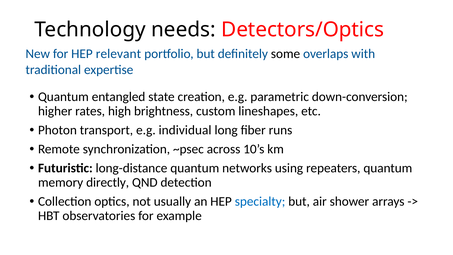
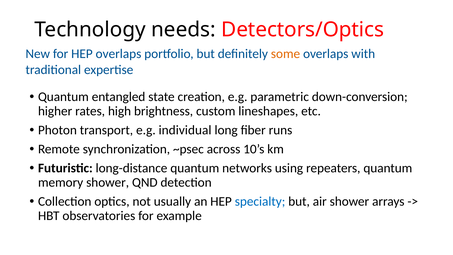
HEP relevant: relevant -> overlaps (118, 54)
some colour: black -> orange (286, 54)
memory directly: directly -> shower (108, 182)
